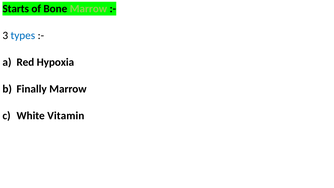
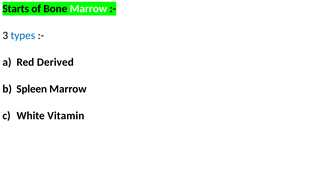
Marrow colour: light green -> white (88, 9)
Hypoxia: Hypoxia -> Derived (55, 62)
Finally: Finally -> Spleen (32, 89)
